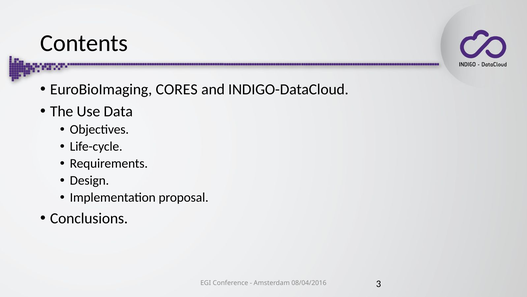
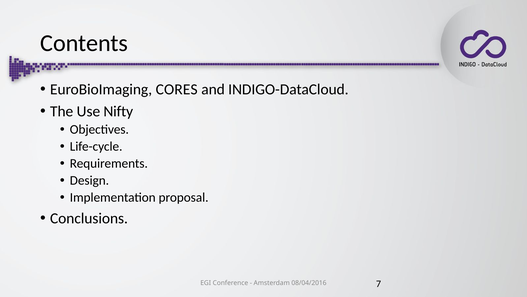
Data: Data -> Nifty (118, 111)
3: 3 -> 7 (379, 283)
